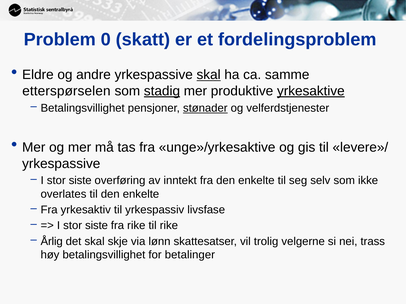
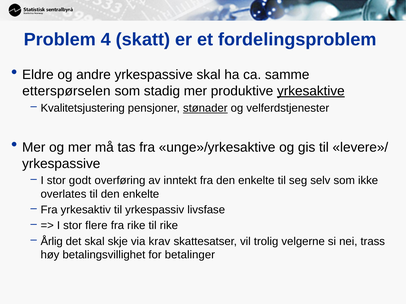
0: 0 -> 4 (106, 40)
skal underline: present -> none (209, 75)
stadig underline: present -> none (162, 91)
Betalingsvillighet: Betalingsvillighet -> Kvalitetsjustering (83, 108)
siste: siste -> godt (80, 181)
siste: siste -> flere (96, 226)
lønn: lønn -> krav (159, 242)
